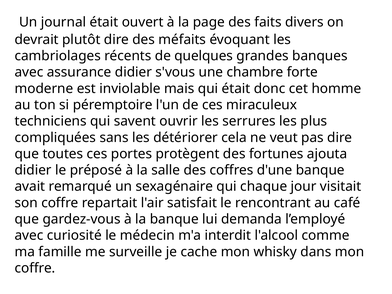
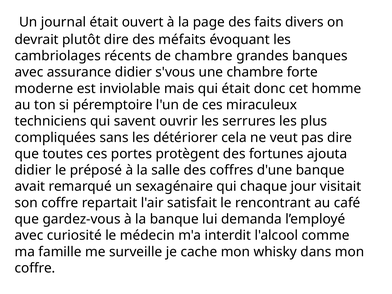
de quelques: quelques -> chambre (204, 56)
